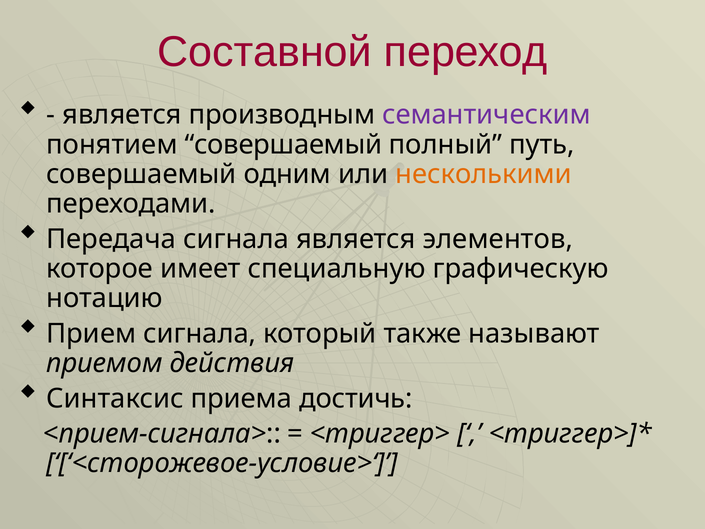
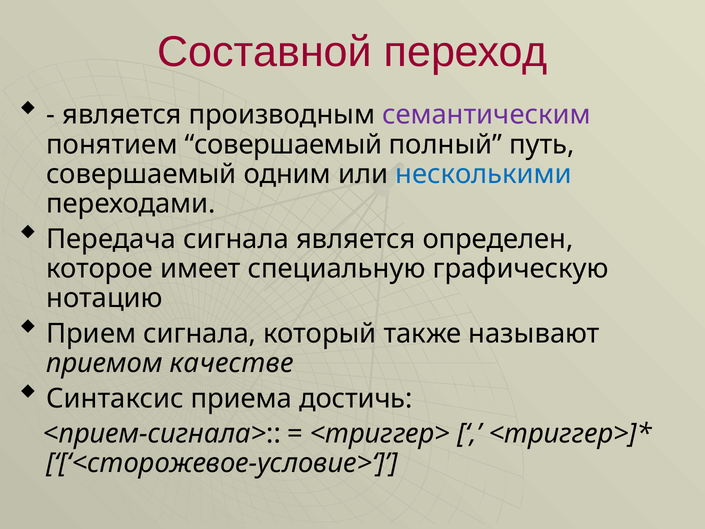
несколькими colour: orange -> blue (483, 174)
элементов: элементов -> определен (498, 239)
действия: действия -> качестве (232, 363)
